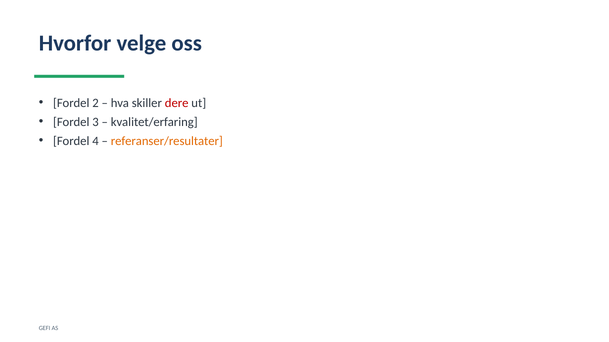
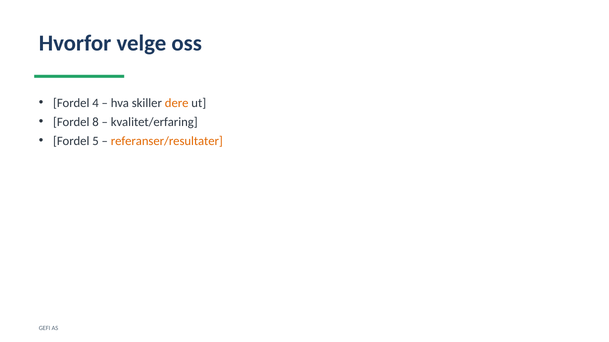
2: 2 -> 4 (95, 103)
dere colour: red -> orange (177, 103)
3: 3 -> 8 (95, 122)
4: 4 -> 5 (95, 141)
